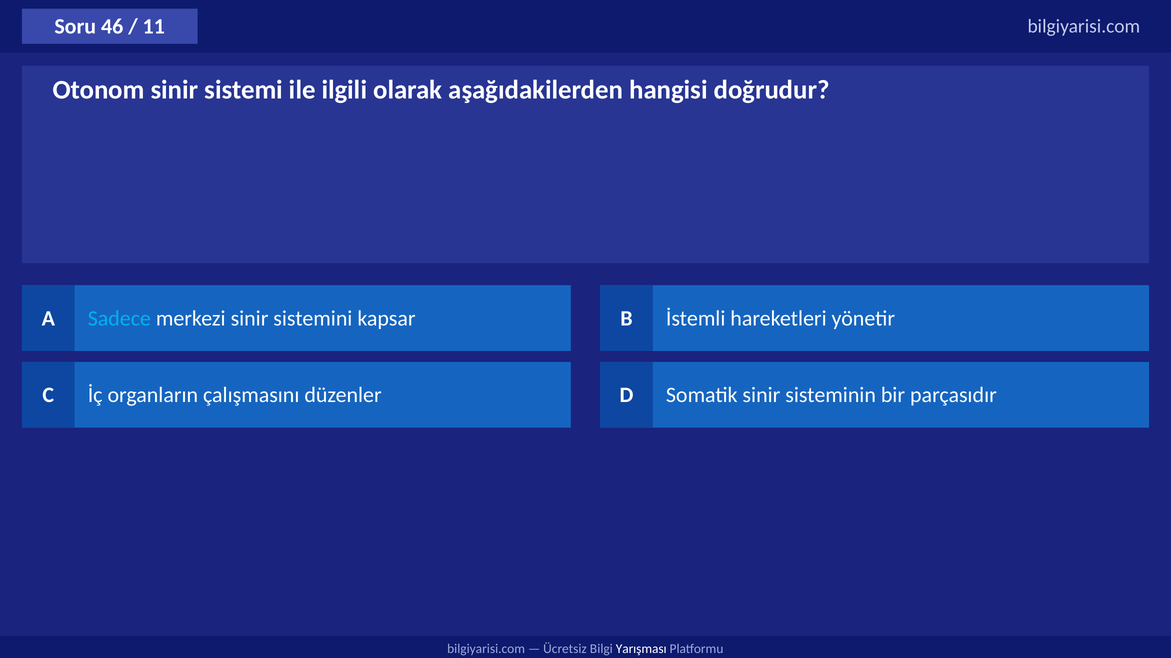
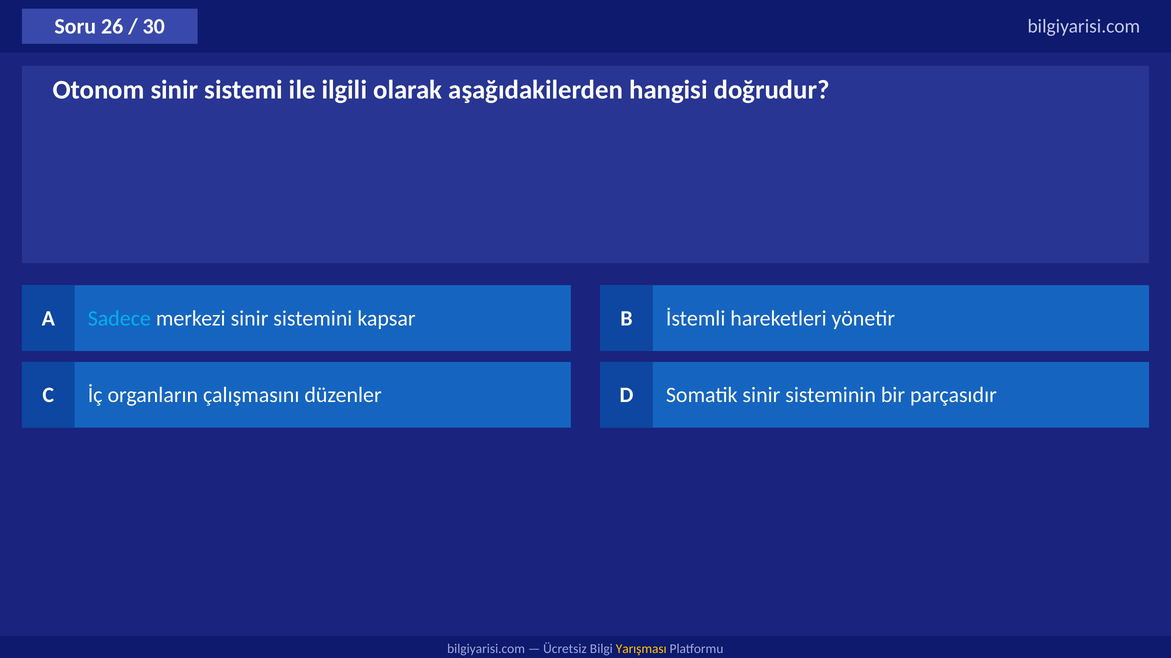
46: 46 -> 26 (112, 27)
11: 11 -> 30 (154, 27)
Yarışması colour: white -> yellow (641, 650)
